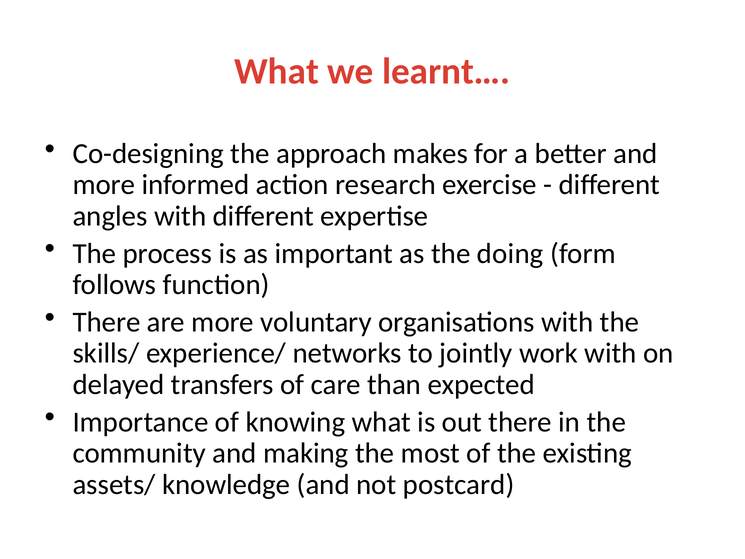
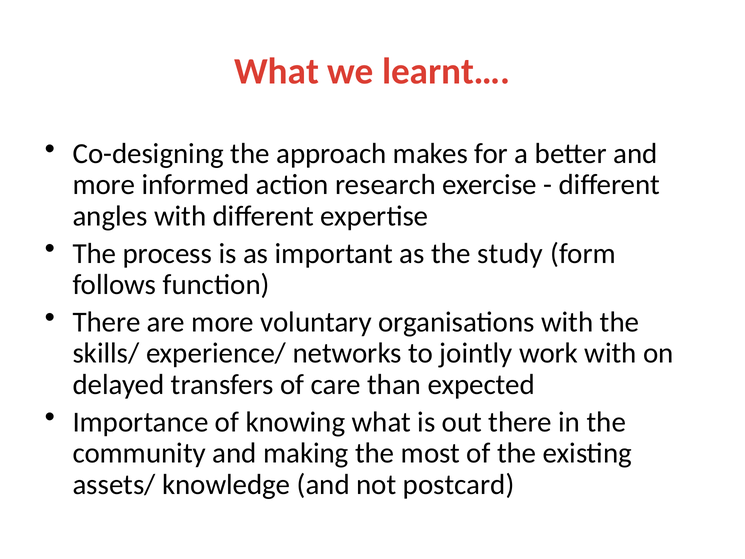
doing: doing -> study (510, 253)
